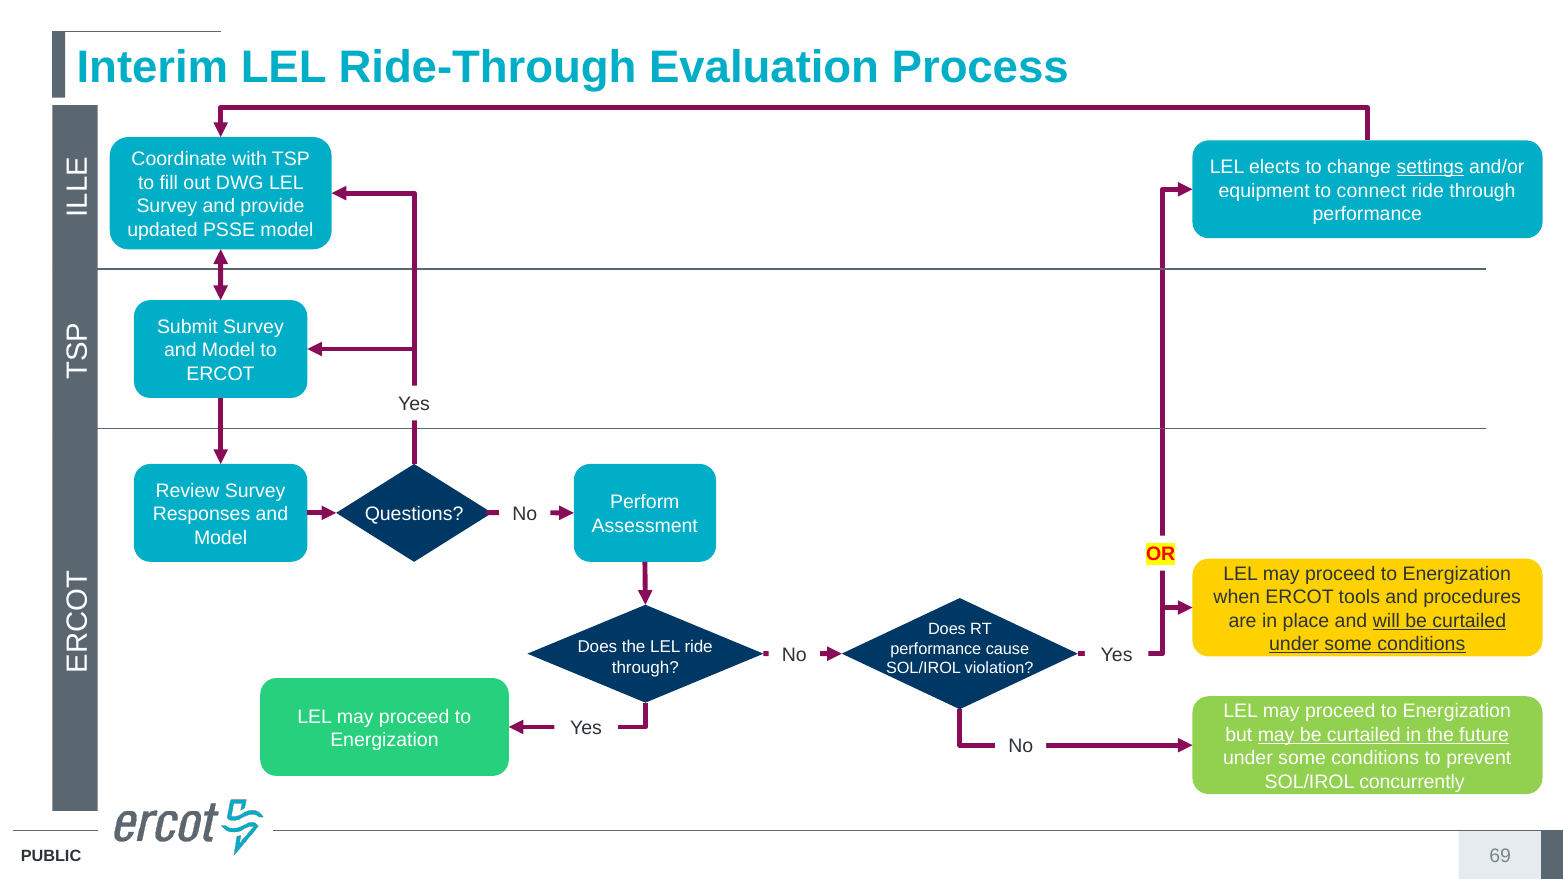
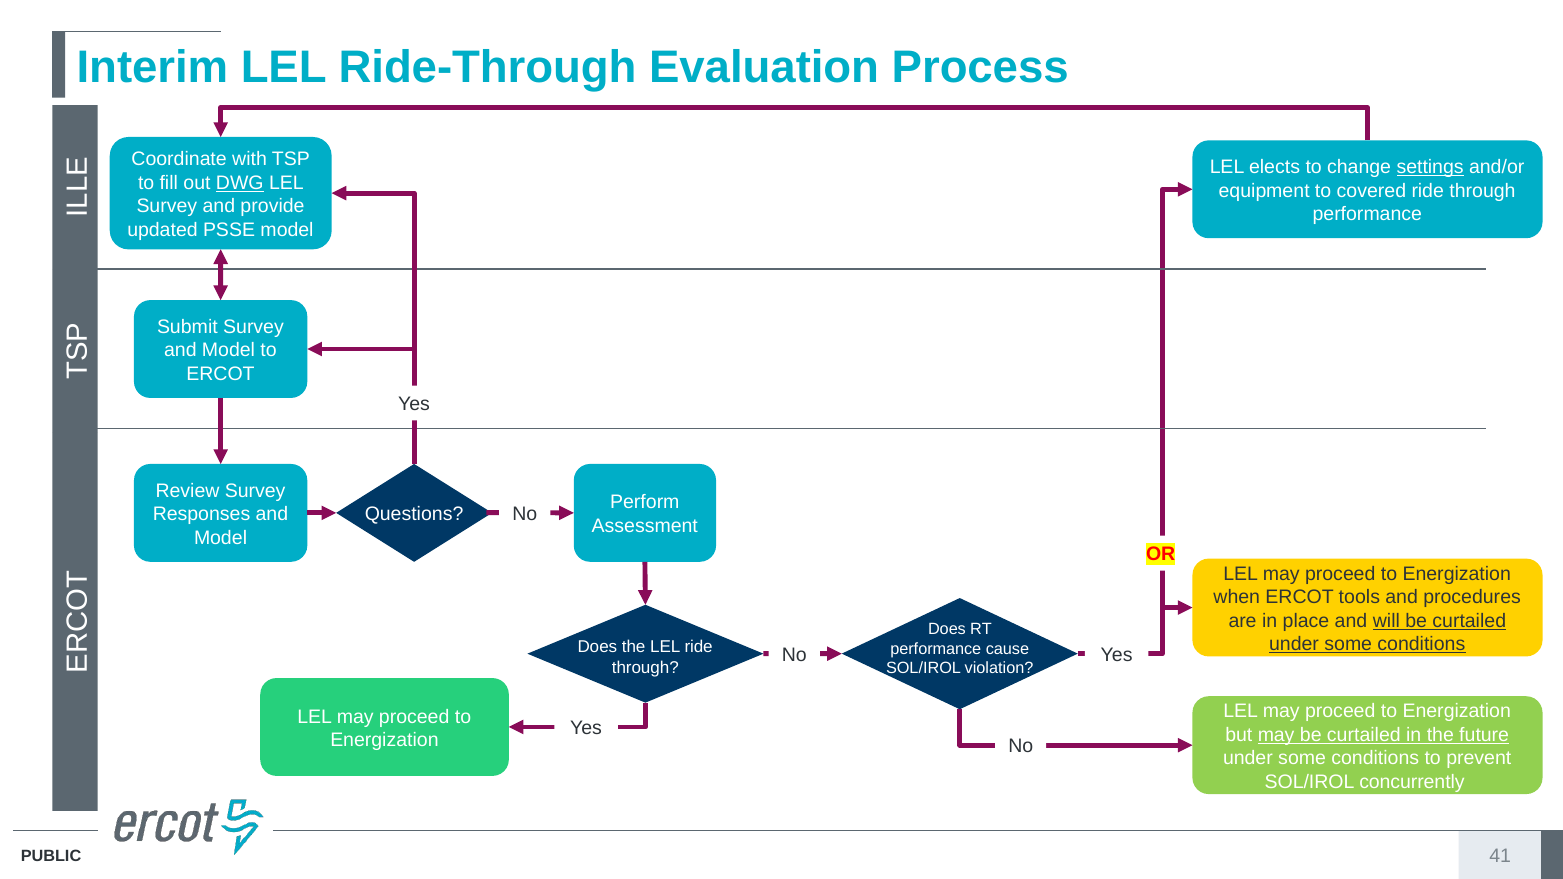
DWG underline: none -> present (240, 183)
connect: connect -> covered (1371, 191)
69: 69 -> 41 (1500, 857)
